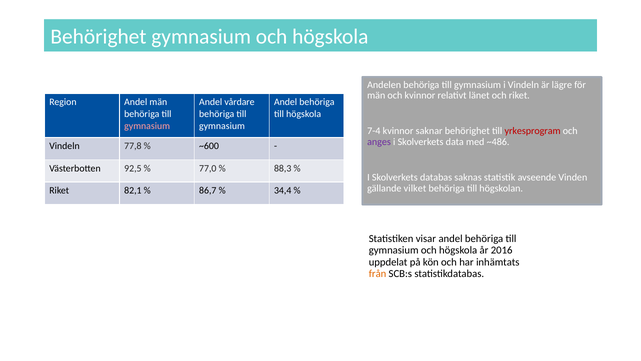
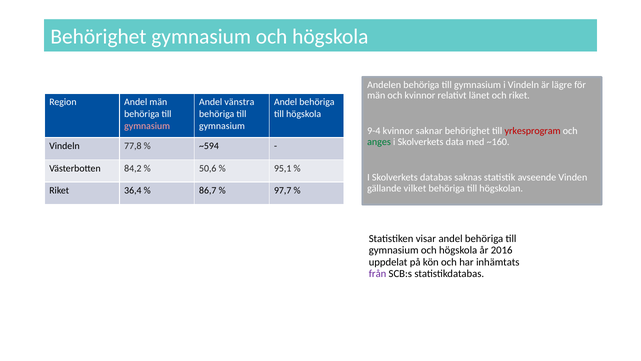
vårdare: vårdare -> vänstra (239, 102)
7-4: 7-4 -> 9-4 (374, 131)
anges colour: purple -> green (379, 142)
~486: ~486 -> ~160 (498, 142)
~600: ~600 -> ~594 (209, 146)
92,5: 92,5 -> 84,2 (133, 168)
77,0: 77,0 -> 50,6 (208, 168)
88,3: 88,3 -> 95,1 (283, 168)
82,1: 82,1 -> 36,4 (133, 190)
34,4: 34,4 -> 97,7 (283, 190)
från colour: orange -> purple (378, 273)
